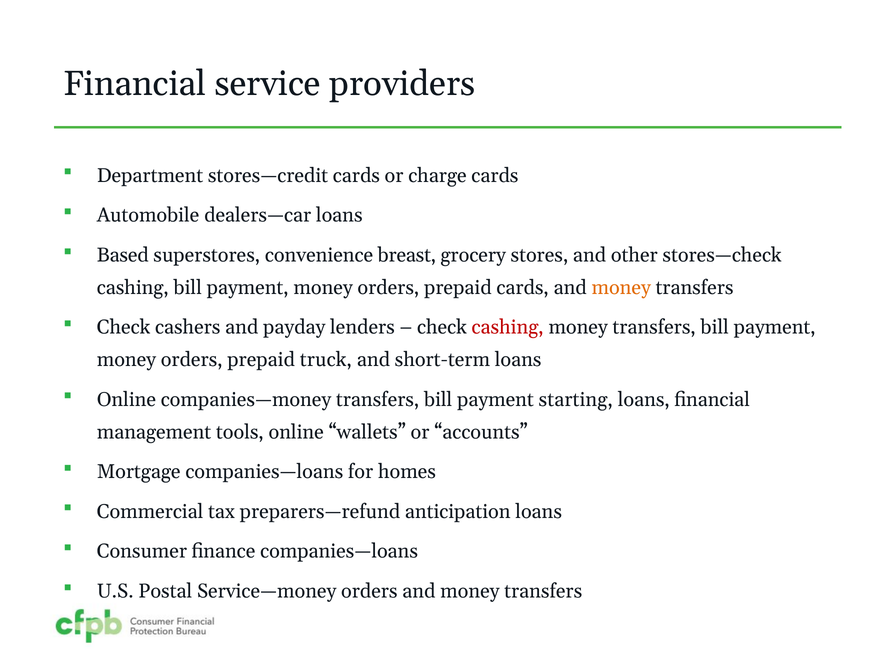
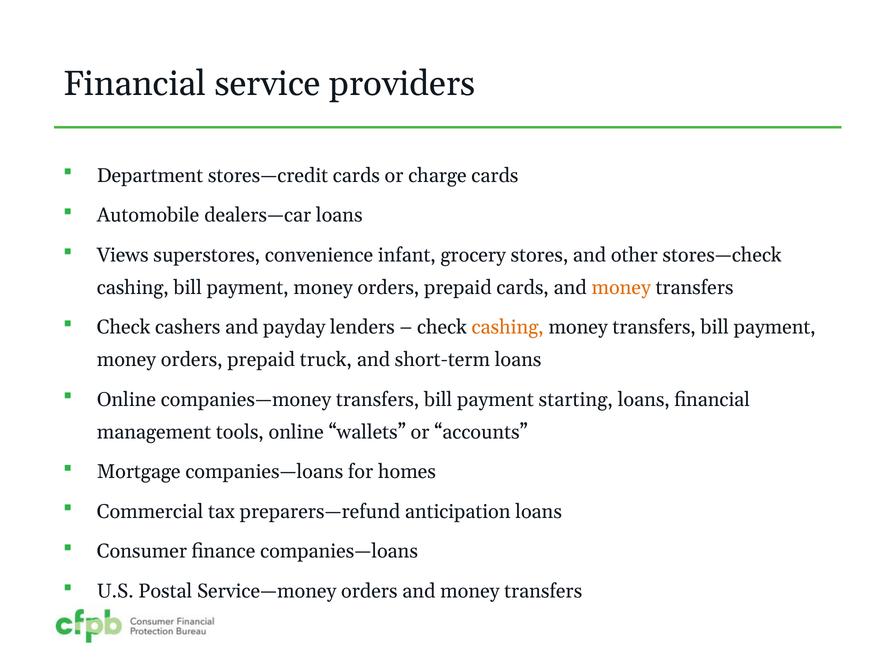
Based: Based -> Views (123, 255)
breast: breast -> infant (407, 255)
cashing colour: red -> orange (508, 327)
